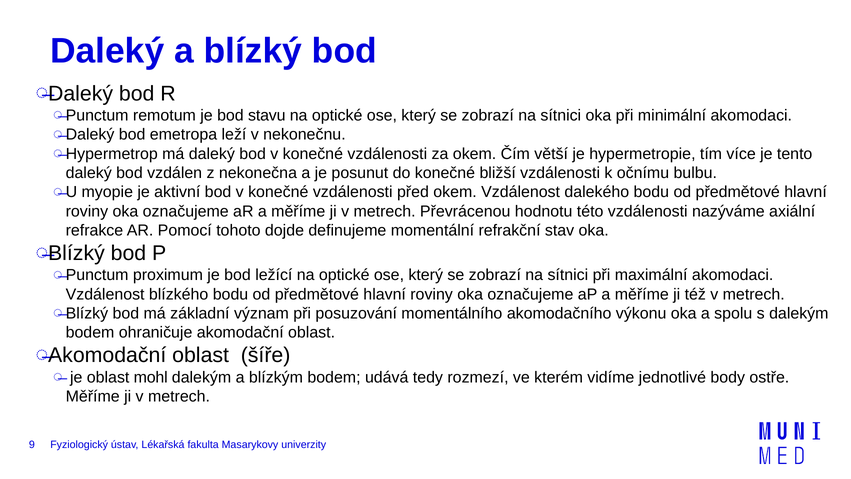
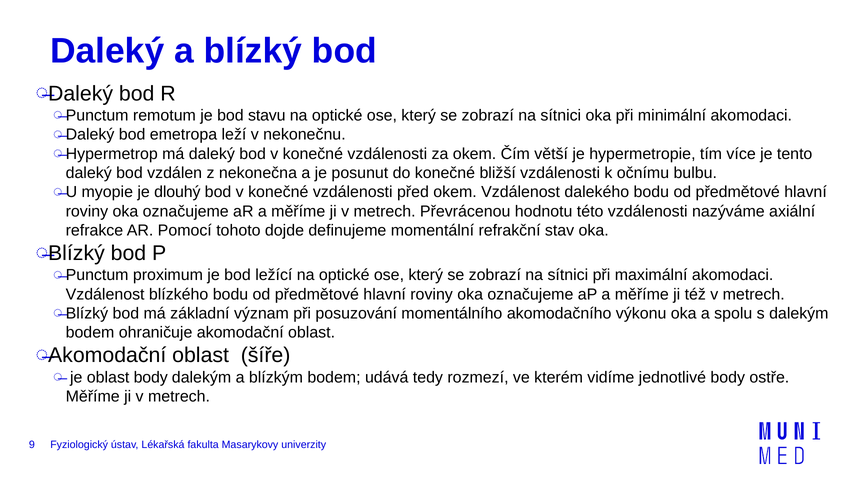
aktivní: aktivní -> dlouhý (177, 192)
oblast mohl: mohl -> body (151, 377)
